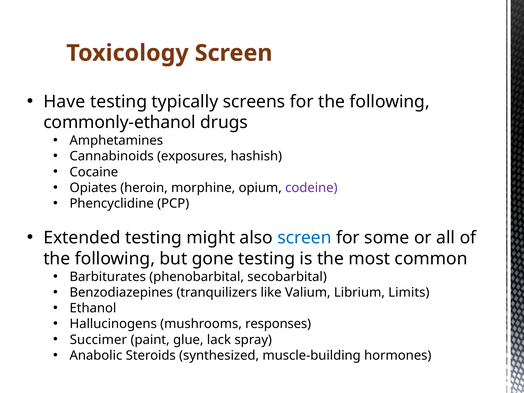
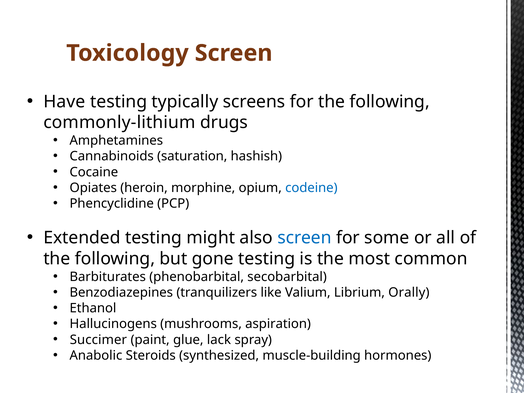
commonly-ethanol: commonly-ethanol -> commonly-lithium (119, 123)
exposures: exposures -> saturation (192, 156)
codeine colour: purple -> blue (311, 188)
Limits: Limits -> Orally (409, 293)
responses: responses -> aspiration (278, 324)
